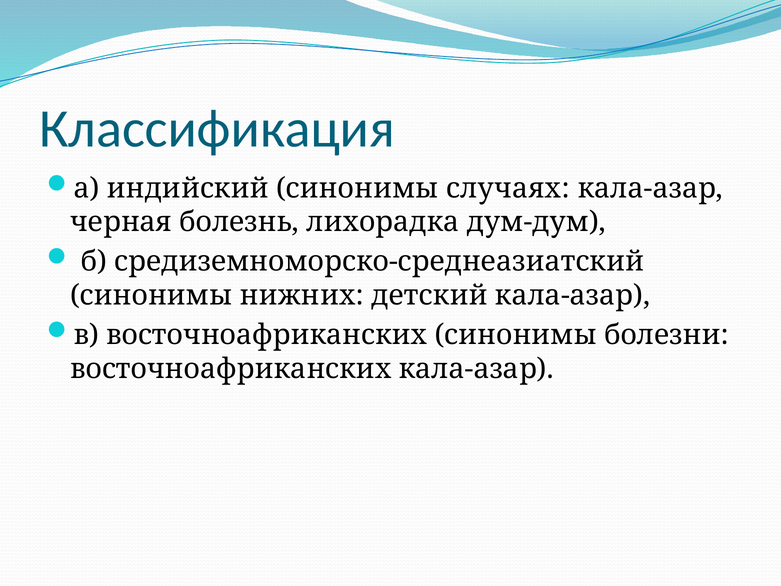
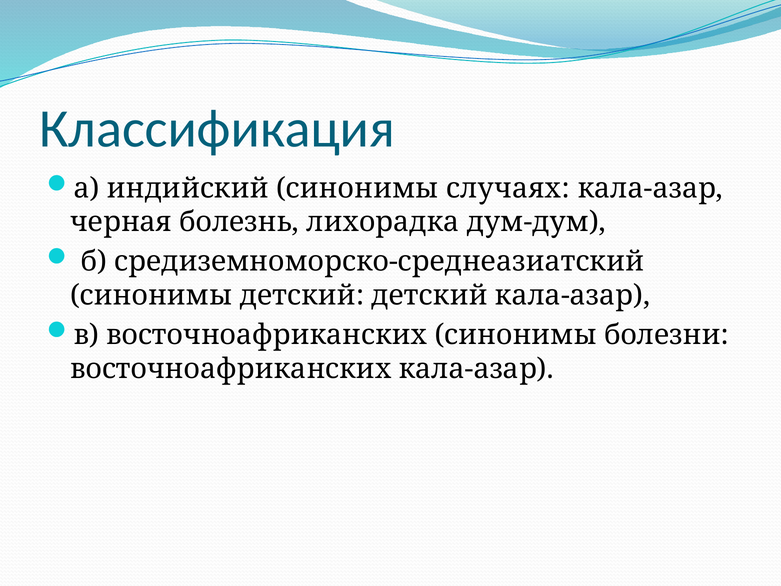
синонимы нижних: нижних -> детский (302, 295)
